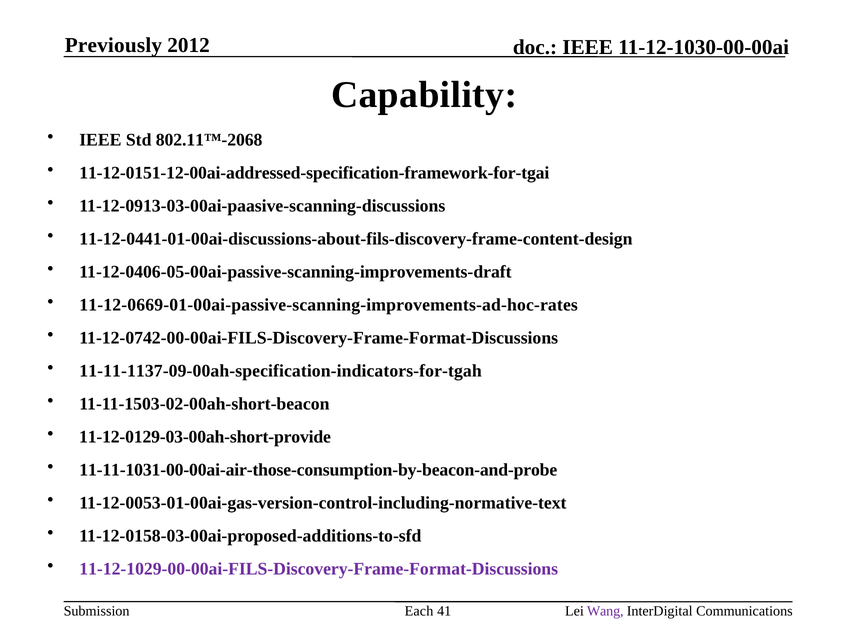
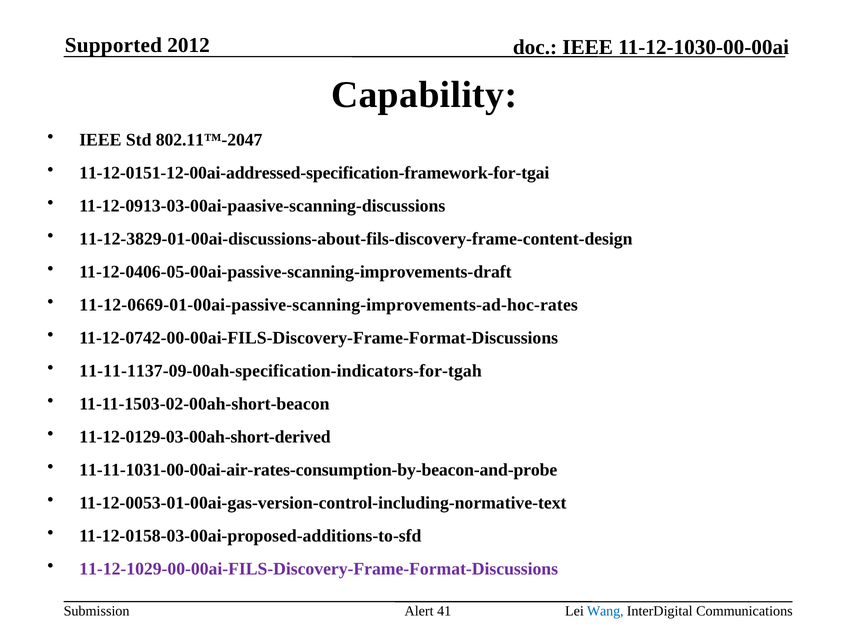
Previously: Previously -> Supported (113, 45)
802.11™-2068: 802.11™-2068 -> 802.11™-2047 (209, 140)
11-12-0441-01-00ai-discussions-about-fils-discovery-frame-content-design: 11-12-0441-01-00ai-discussions-about-fils-discovery-frame-content-design -> 11-12-3829-01-00ai-discussions-about-fils-discovery-frame-content-design (356, 239)
11-12-0129-03-00ah-short-provide: 11-12-0129-03-00ah-short-provide -> 11-12-0129-03-00ah-short-derived (205, 437)
11-11-1031-00-00ai-air-those-consumption-by-beacon-and-probe: 11-11-1031-00-00ai-air-those-consumption-by-beacon-and-probe -> 11-11-1031-00-00ai-air-rates-consumption-by-beacon-and-probe (318, 470)
Each: Each -> Alert (419, 611)
Wang colour: purple -> blue (605, 611)
